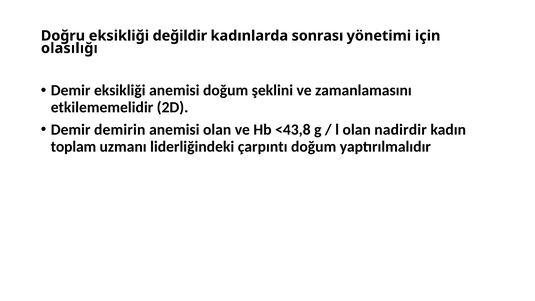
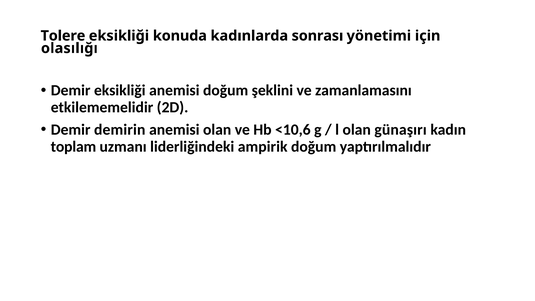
Doğru: Doğru -> Tolere (63, 36)
değildir: değildir -> konuda (180, 36)
<43,8: <43,8 -> <10,6 (293, 130)
nadirdir: nadirdir -> günaşırı (401, 130)
çarpıntı: çarpıntı -> ampirik (263, 147)
